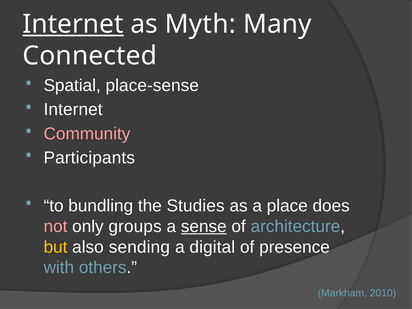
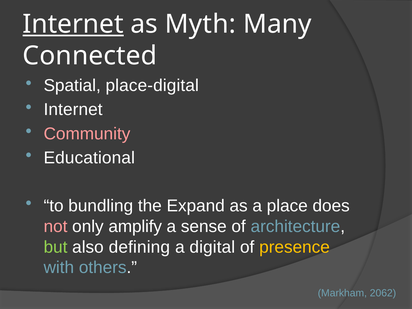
place-sense: place-sense -> place-digital (152, 86)
Participants: Participants -> Educational (89, 158)
Studies: Studies -> Expand (196, 206)
groups: groups -> amplify (135, 226)
sense underline: present -> none (204, 226)
but colour: yellow -> light green (56, 247)
sending: sending -> defining (139, 247)
presence colour: white -> yellow (295, 247)
2010: 2010 -> 2062 (383, 293)
